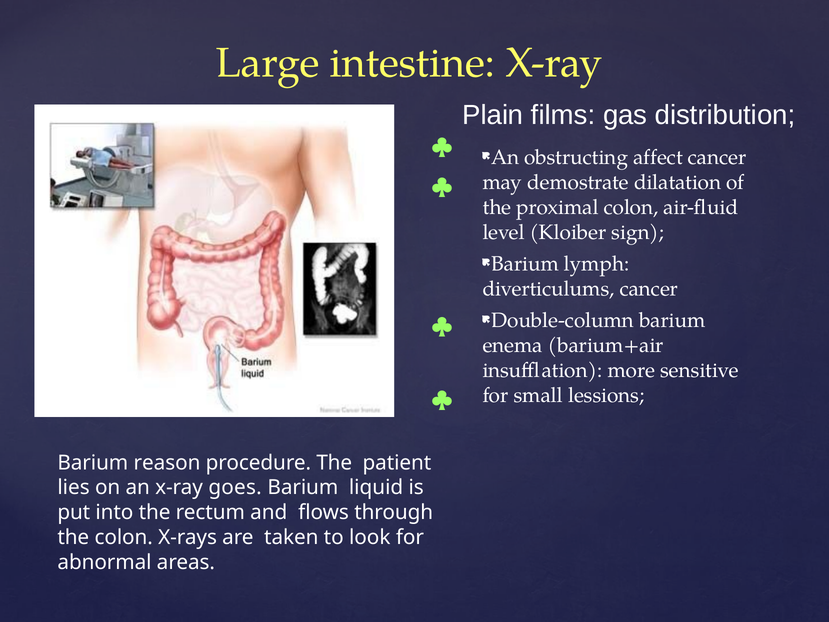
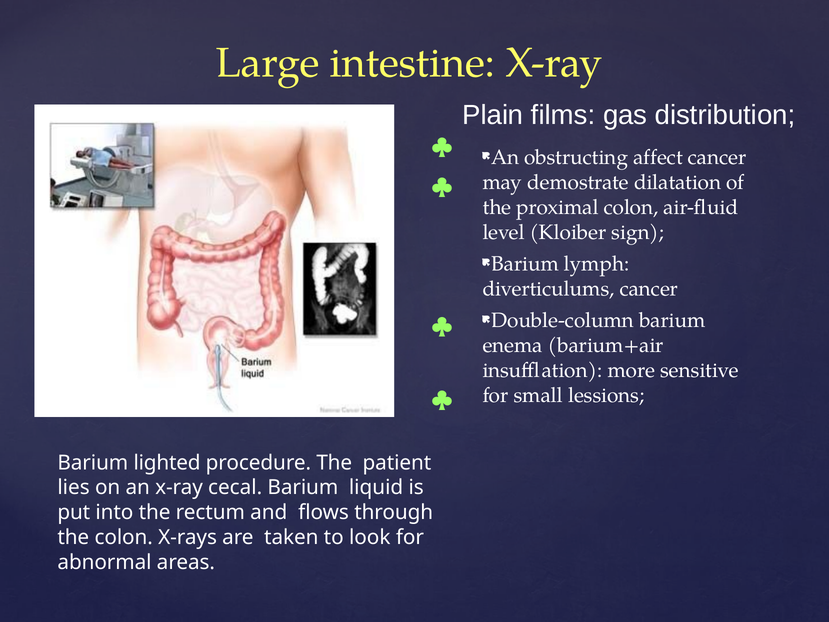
reason: reason -> lighted (167, 463)
goes: goes -> cecal (235, 487)
